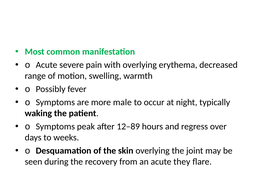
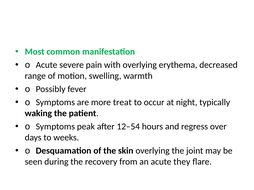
male: male -> treat (122, 103)
12–89: 12–89 -> 12–54 (128, 127)
